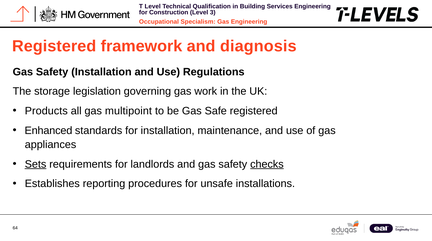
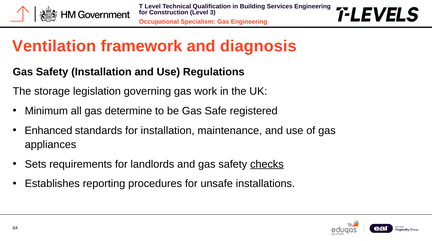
Registered: Registered -> Ventilation (54, 46)
Products: Products -> Minimum (46, 111)
multipoint: multipoint -> determine (129, 111)
Sets underline: present -> none (36, 164)
